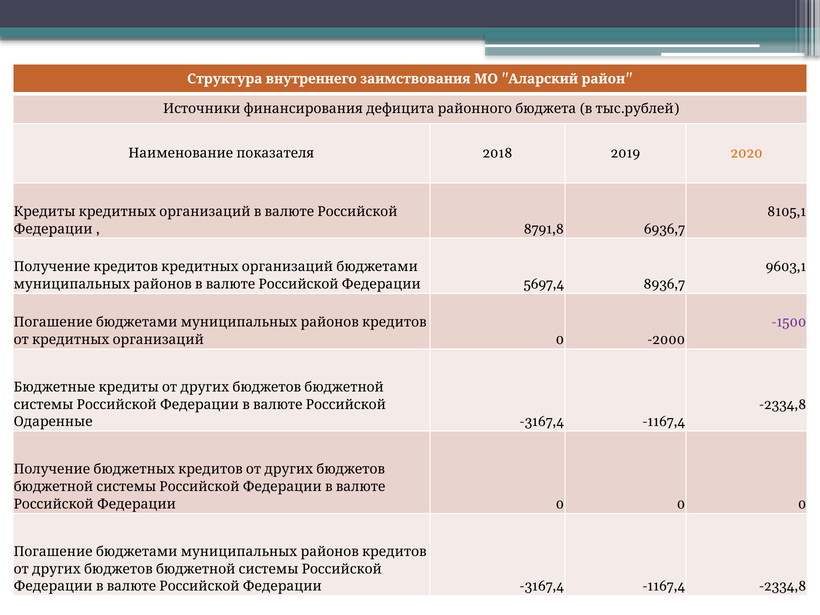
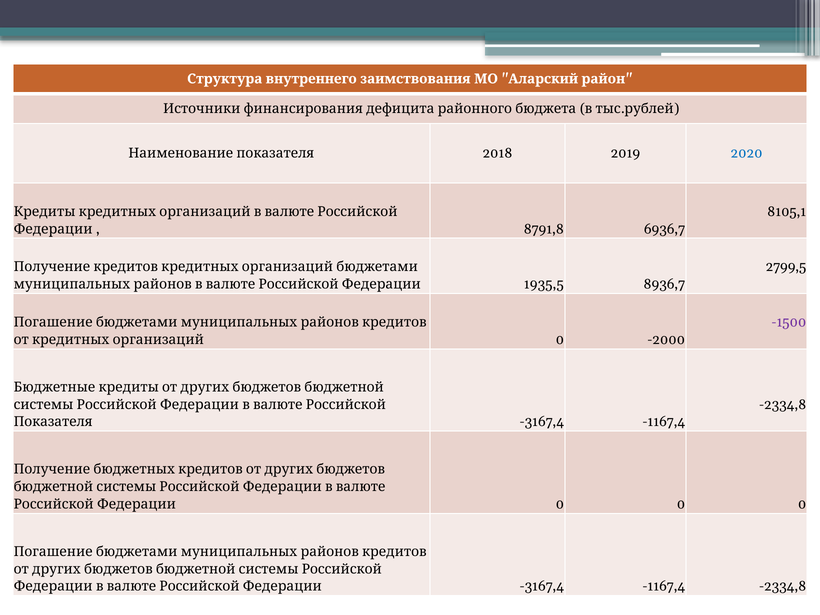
2020 colour: orange -> blue (747, 153)
9603,1: 9603,1 -> 2799,5 (786, 267)
5697,4: 5697,4 -> 1935,5 (544, 284)
Одаренные: Одаренные -> Показателя (53, 422)
